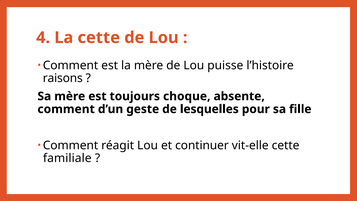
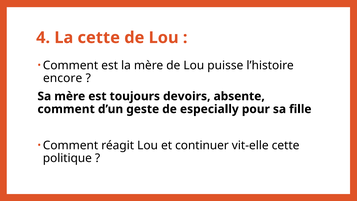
raisons: raisons -> encore (63, 78)
choque: choque -> devoirs (187, 96)
lesquelles: lesquelles -> especially (209, 109)
familiale: familiale -> politique (67, 158)
